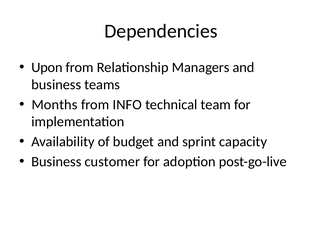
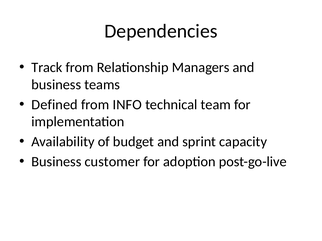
Upon: Upon -> Track (47, 68)
Months: Months -> Defined (55, 105)
